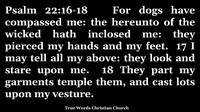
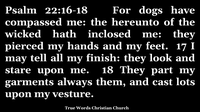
above: above -> finish (103, 58)
temple: temple -> always (75, 82)
